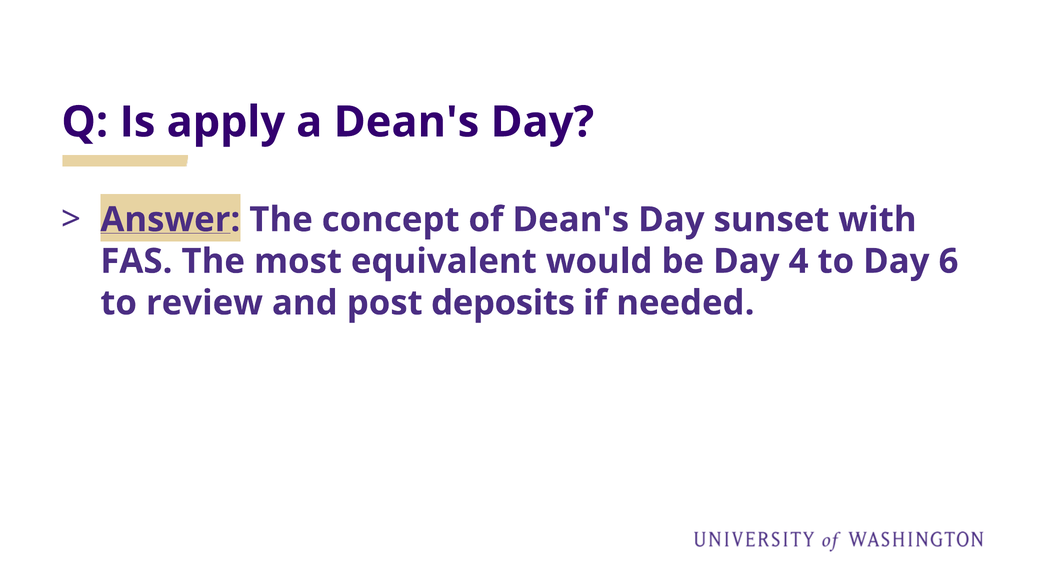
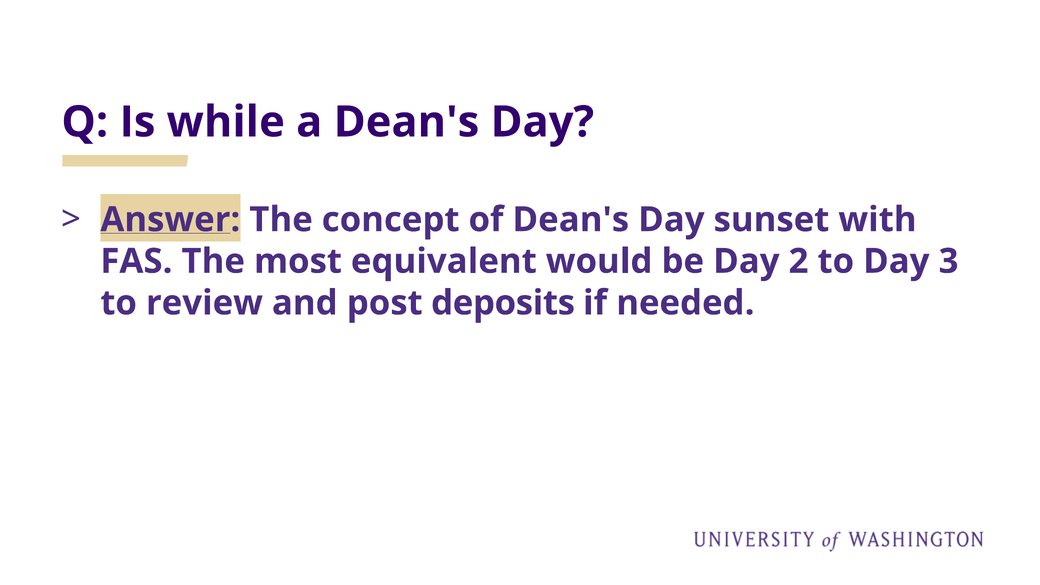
apply: apply -> while (226, 122)
4: 4 -> 2 (799, 261)
6: 6 -> 3 (949, 261)
